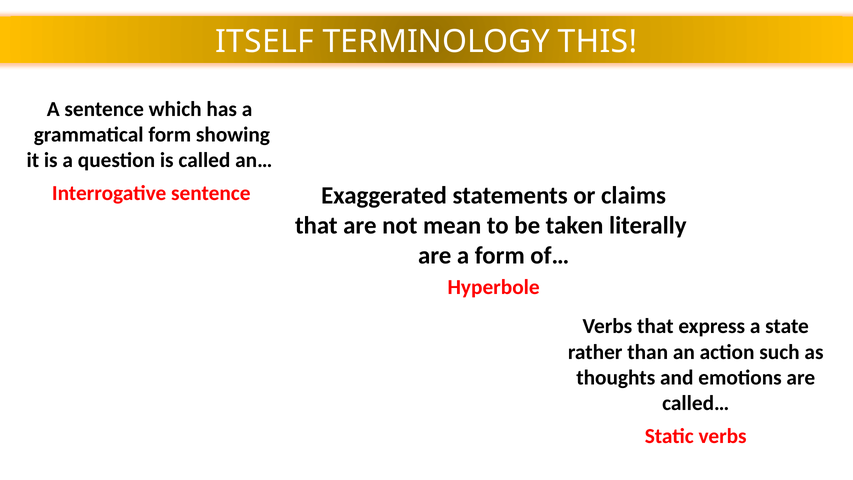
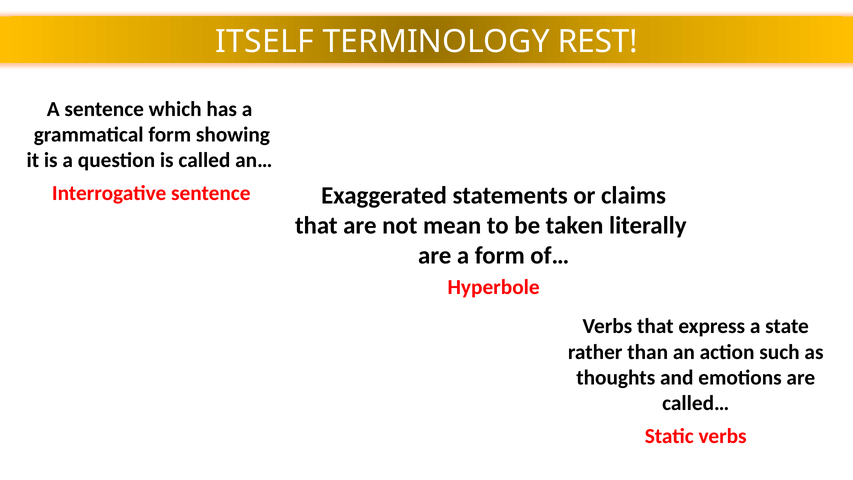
THIS: THIS -> REST (598, 42)
